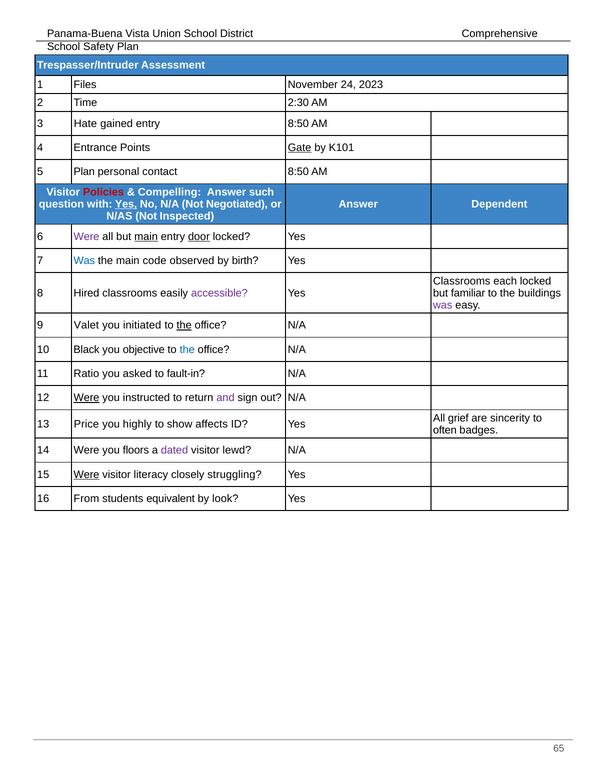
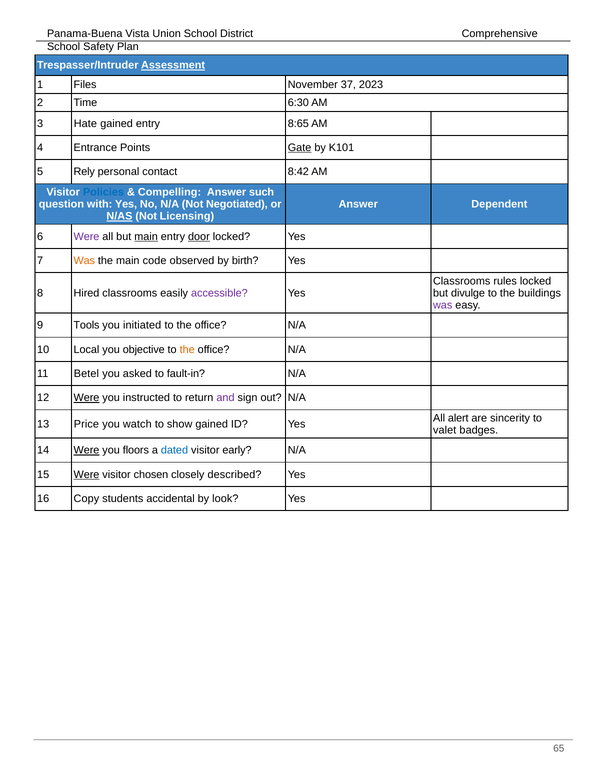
Assessment underline: none -> present (173, 65)
24: 24 -> 37 (348, 85)
2:30: 2:30 -> 6:30 (298, 102)
entry 8:50: 8:50 -> 8:65 (298, 124)
5 Plan: Plan -> Rely (84, 172)
contact 8:50: 8:50 -> 8:42 (298, 172)
Policies colour: red -> blue (103, 192)
Yes underline: present -> none (126, 204)
N/AS underline: none -> present (119, 216)
Inspected: Inspected -> Licensing (187, 216)
Was colour: blue -> orange (84, 260)
each: each -> rules (505, 281)
familiar: familiar -> divulge (468, 293)
Valet: Valet -> Tools (87, 325)
the underline: present -> none (184, 325)
Black: Black -> Local (86, 349)
the colour: blue -> orange (187, 349)
Ratio: Ratio -> Betel (86, 373)
grief: grief -> alert (458, 418)
highly: highly -> watch (137, 424)
show affects: affects -> gained (212, 424)
often: often -> valet (445, 430)
Were underline: none -> present (86, 450)
dated colour: purple -> blue (174, 450)
lewd: lewd -> early (237, 450)
literacy: literacy -> chosen (151, 474)
struggling: struggling -> described (234, 474)
From: From -> Copy (86, 498)
equivalent: equivalent -> accidental (171, 498)
